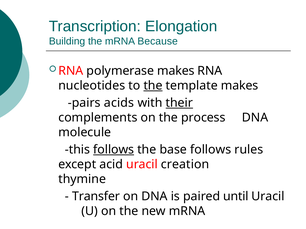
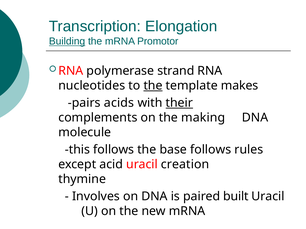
Building underline: none -> present (67, 41)
Because: Because -> Promotor (158, 41)
polymerase makes: makes -> strand (176, 71)
process: process -> making (203, 118)
follows underline: present -> none (114, 150)
Transfer: Transfer -> Involves (96, 197)
until: until -> built (236, 197)
